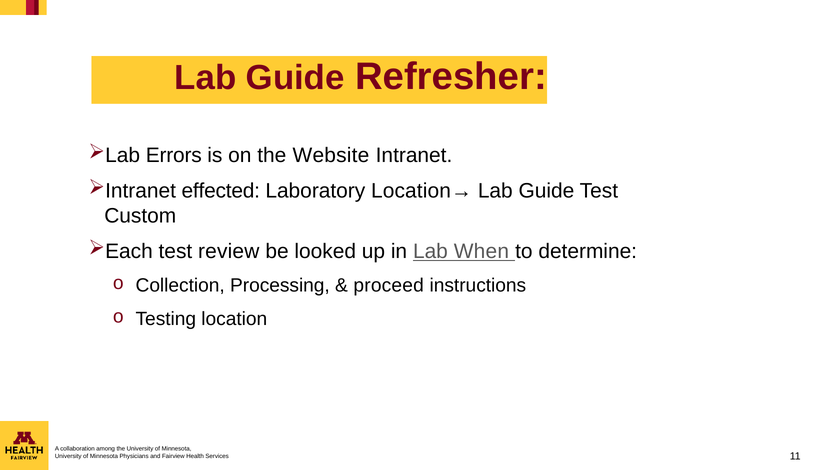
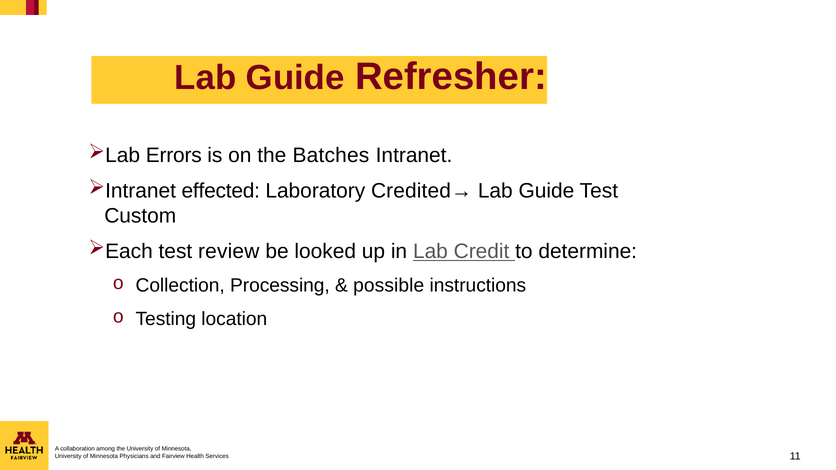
Website: Website -> Batches (331, 155)
Location→: Location→ -> Credited→ (421, 191)
When: When -> Credit (482, 251)
proceed: proceed -> possible (389, 286)
